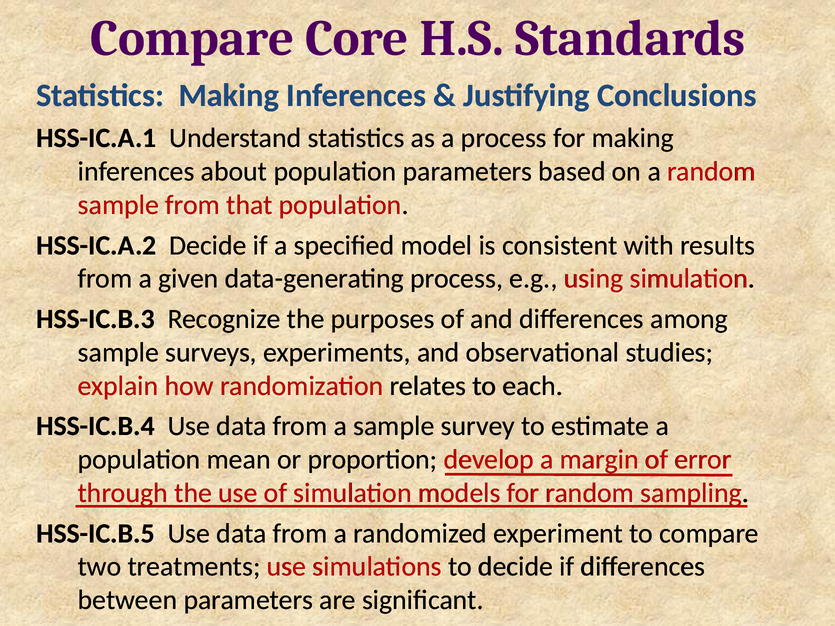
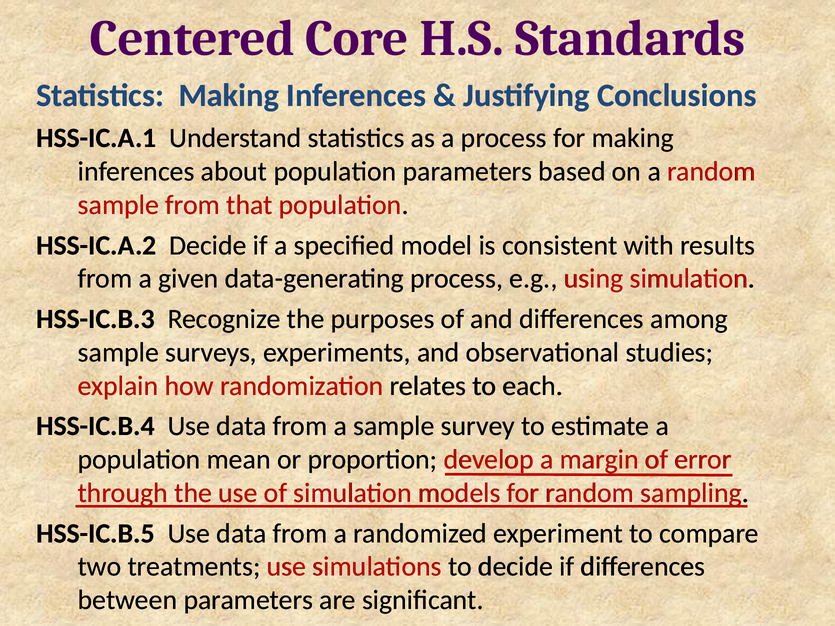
Compare: Compare -> Centered (192, 38)
